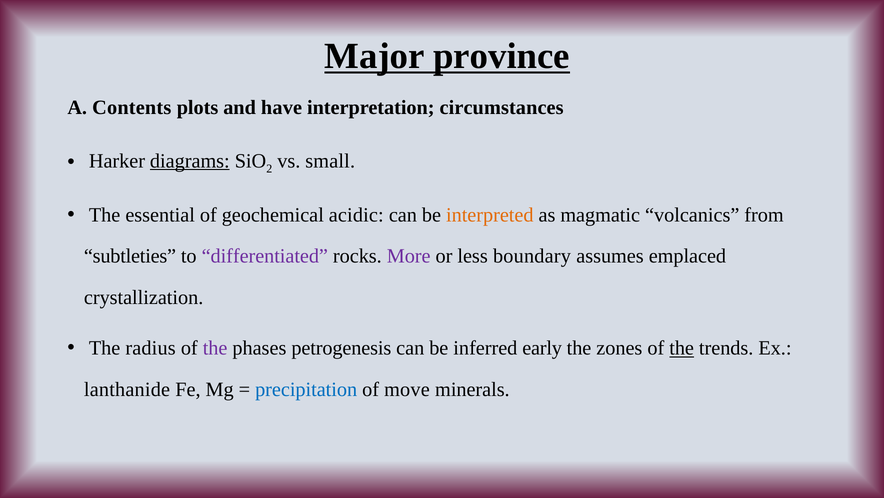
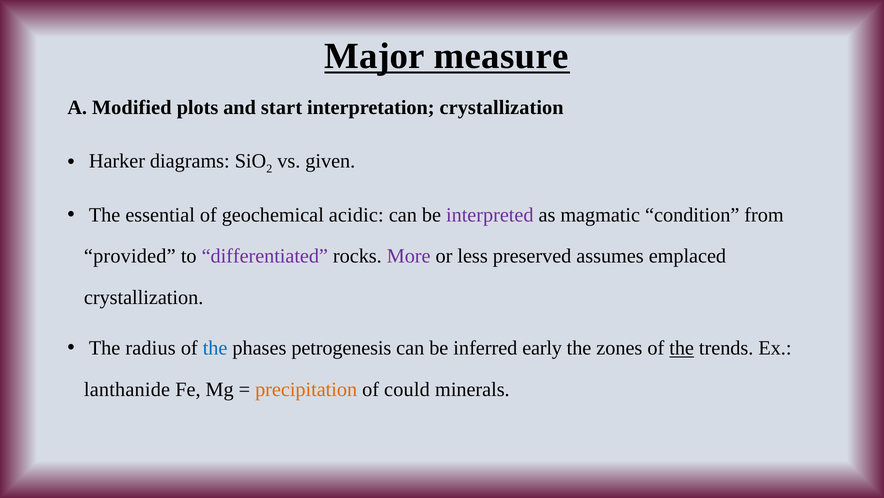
province: province -> measure (501, 56)
Contents: Contents -> Modified (132, 107)
have: have -> start (282, 107)
interpretation circumstances: circumstances -> crystallization (502, 107)
diagrams underline: present -> none (190, 161)
small: small -> given (330, 161)
interpreted colour: orange -> purple (490, 215)
volcanics: volcanics -> condition (692, 215)
subtleties: subtleties -> provided (130, 256)
boundary: boundary -> preserved (532, 256)
the colour: purple -> blue (215, 348)
precipitation colour: blue -> orange (306, 389)
move: move -> could (407, 389)
